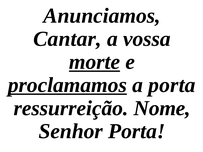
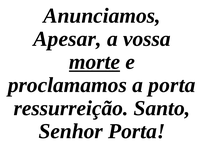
Cantar: Cantar -> Apesar (67, 39)
proclamamos underline: present -> none (67, 85)
Nome: Nome -> Santo (162, 108)
